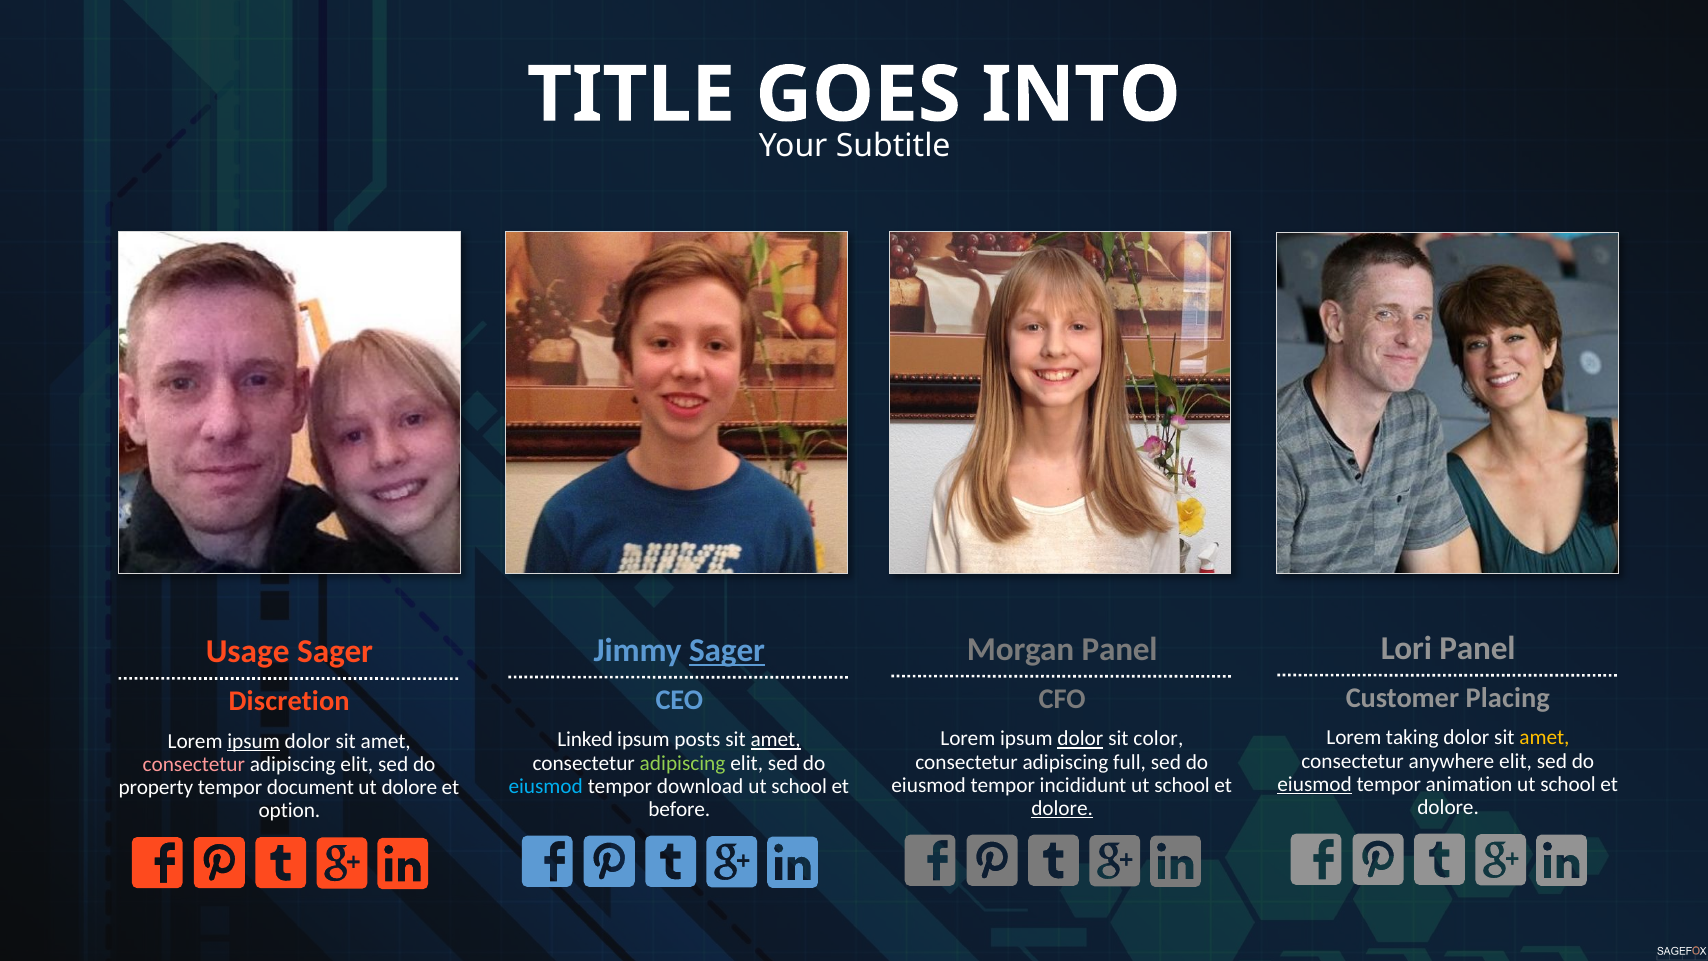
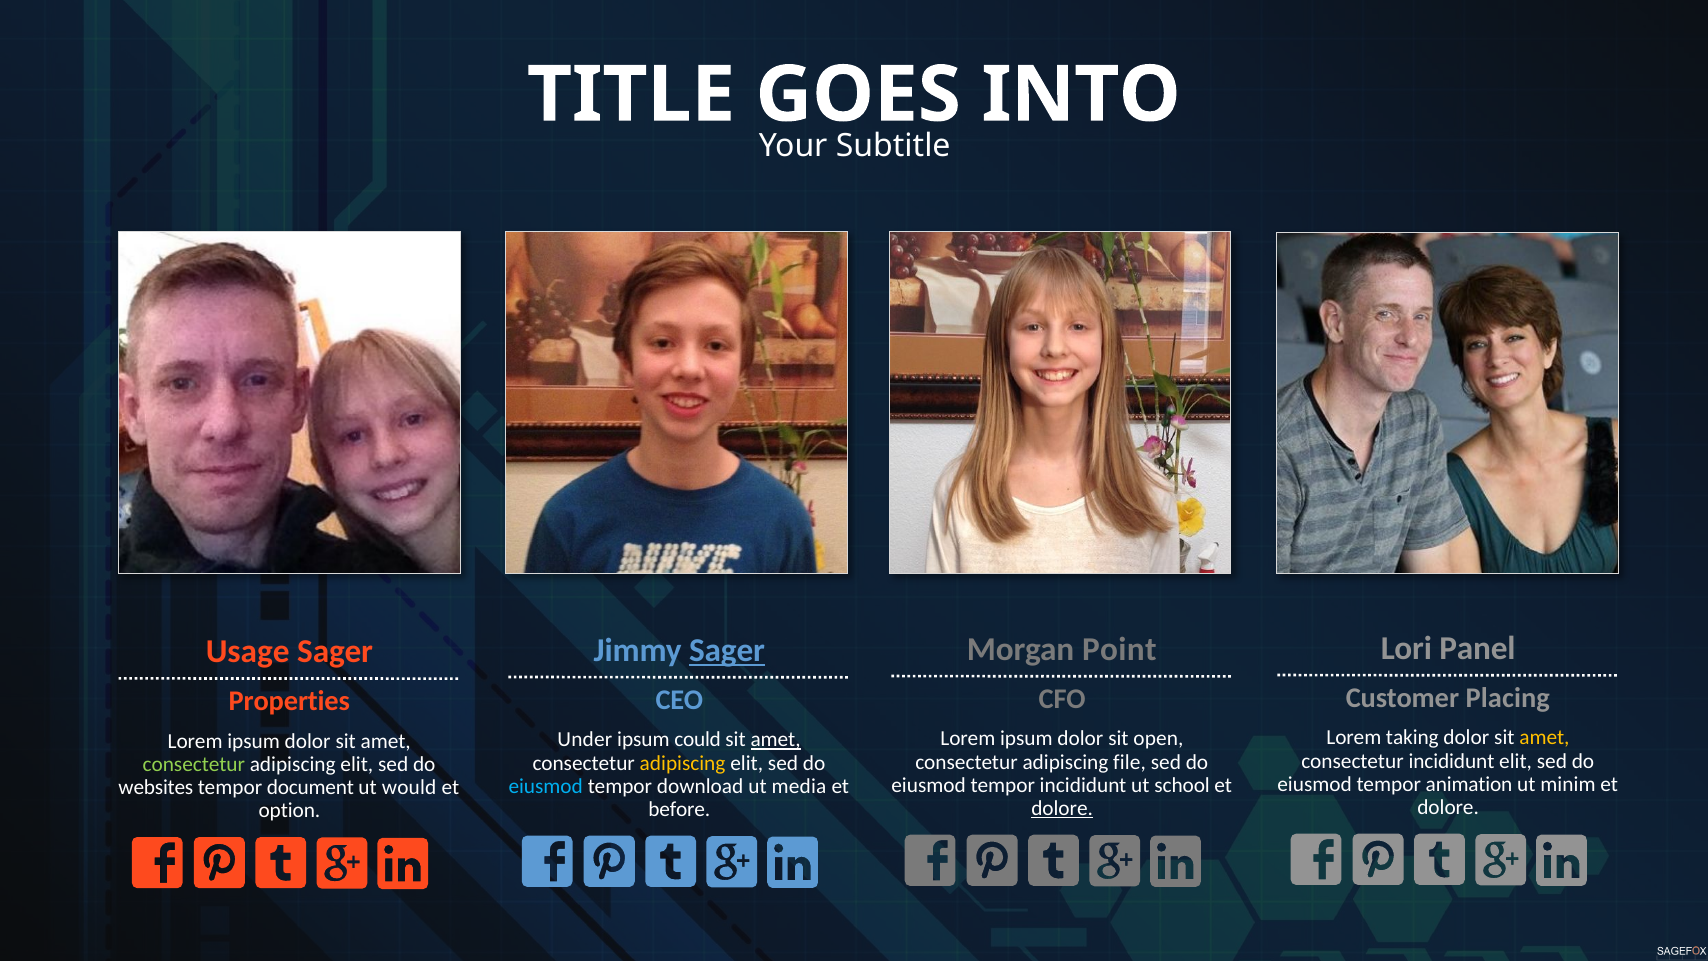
Morgan Panel: Panel -> Point (1119, 650)
Discretion: Discretion -> Properties (289, 701)
dolor underline: present -> none (1080, 739)
color: color -> open (1158, 739)
Linked: Linked -> Under (585, 740)
posts: posts -> could (698, 740)
ipsum underline: present -> none (254, 741)
consectetur anywhere: anywhere -> incididunt (1451, 761)
full: full -> file (1130, 762)
adipiscing colour: light green -> yellow (683, 763)
consectetur colour: pink -> light green (194, 764)
eiusmod underline: present -> none (1315, 784)
school: school -> minim (1568, 784)
school: school -> media (799, 786)
property: property -> websites (156, 787)
ut dolore: dolore -> would (409, 787)
